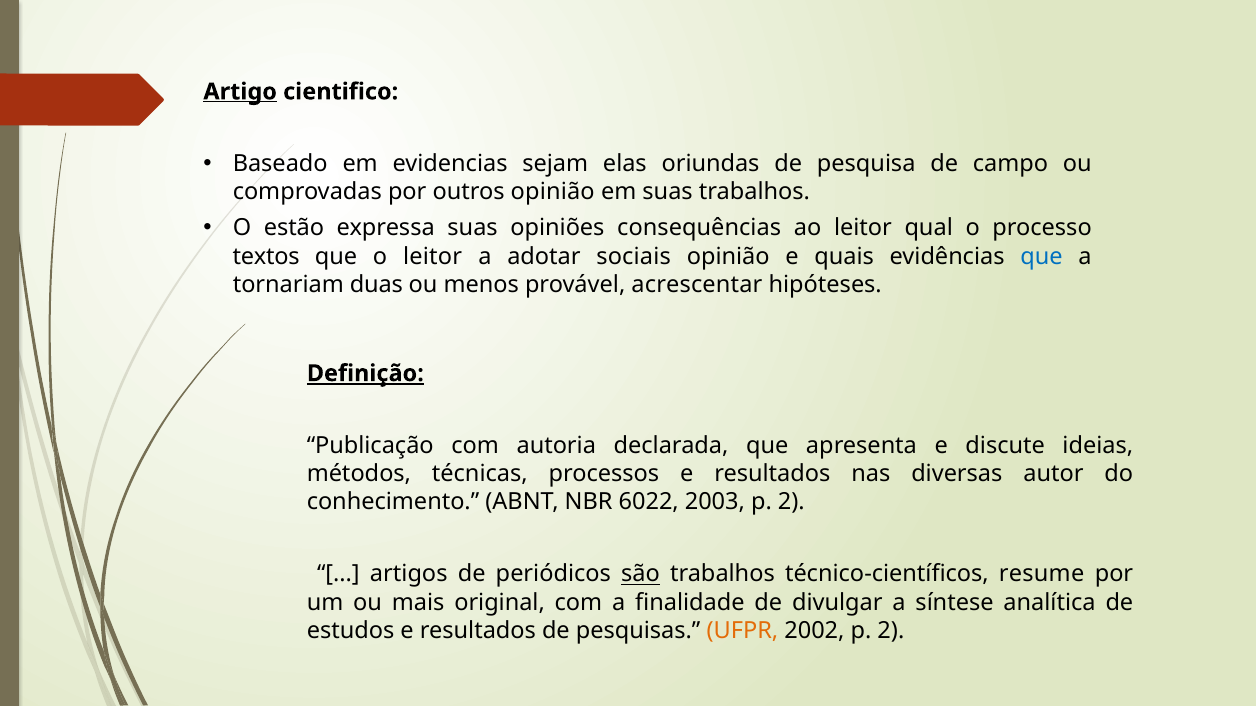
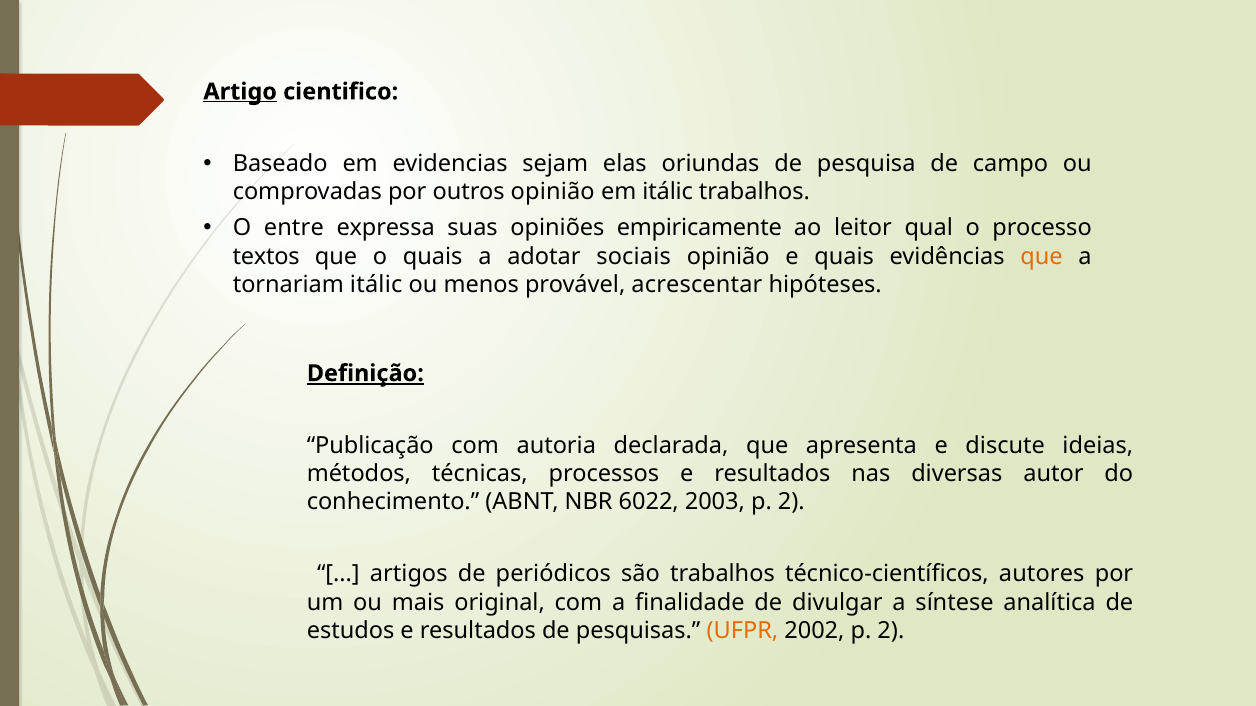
em suas: suas -> itálic (668, 192)
estão: estão -> entre (294, 228)
consequências: consequências -> empiricamente (699, 228)
o leitor: leitor -> quais (433, 257)
que colour: blue -> orange (1042, 257)
tornariam duas: duas -> itálic (376, 285)
são underline: present -> none (640, 575)
resume: resume -> autores (1042, 575)
